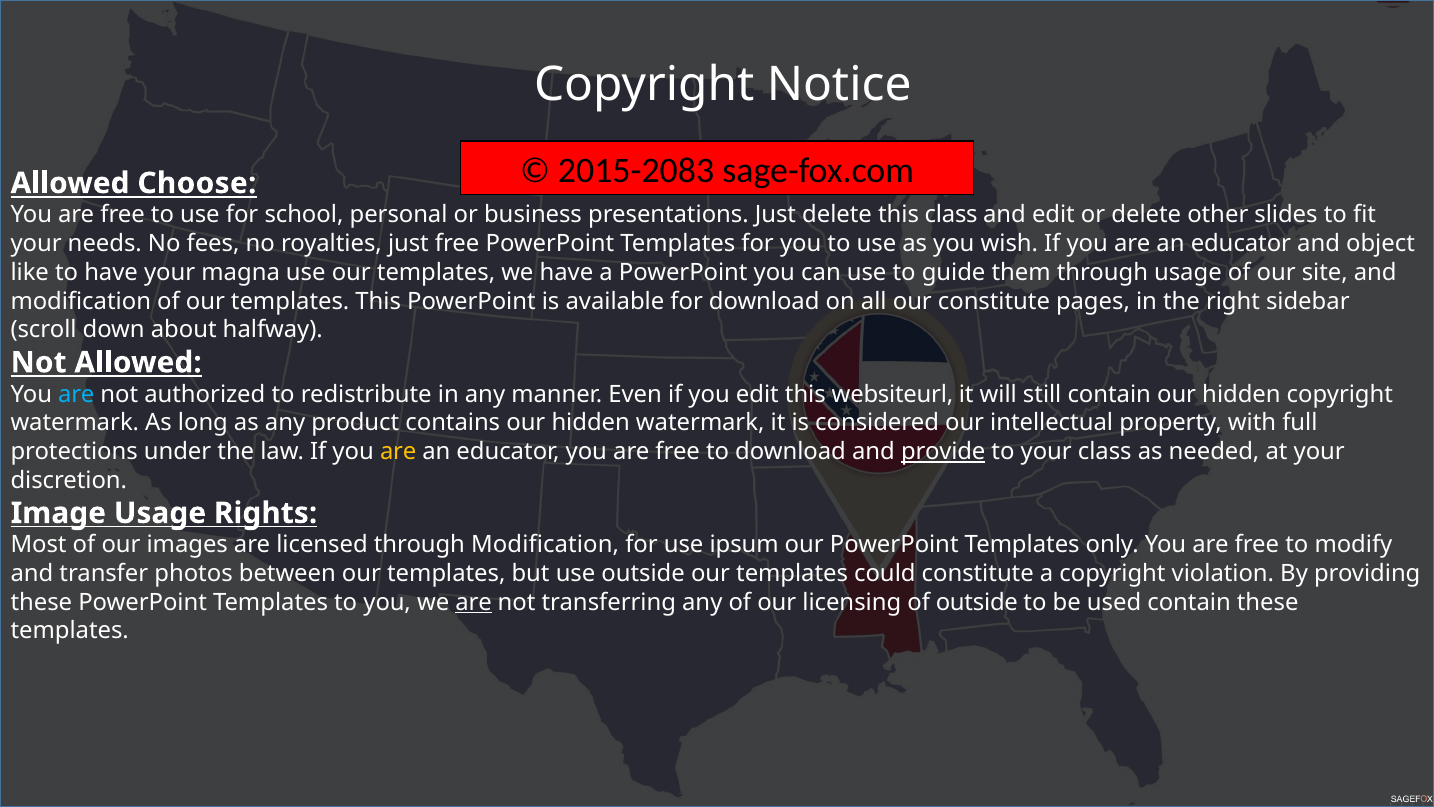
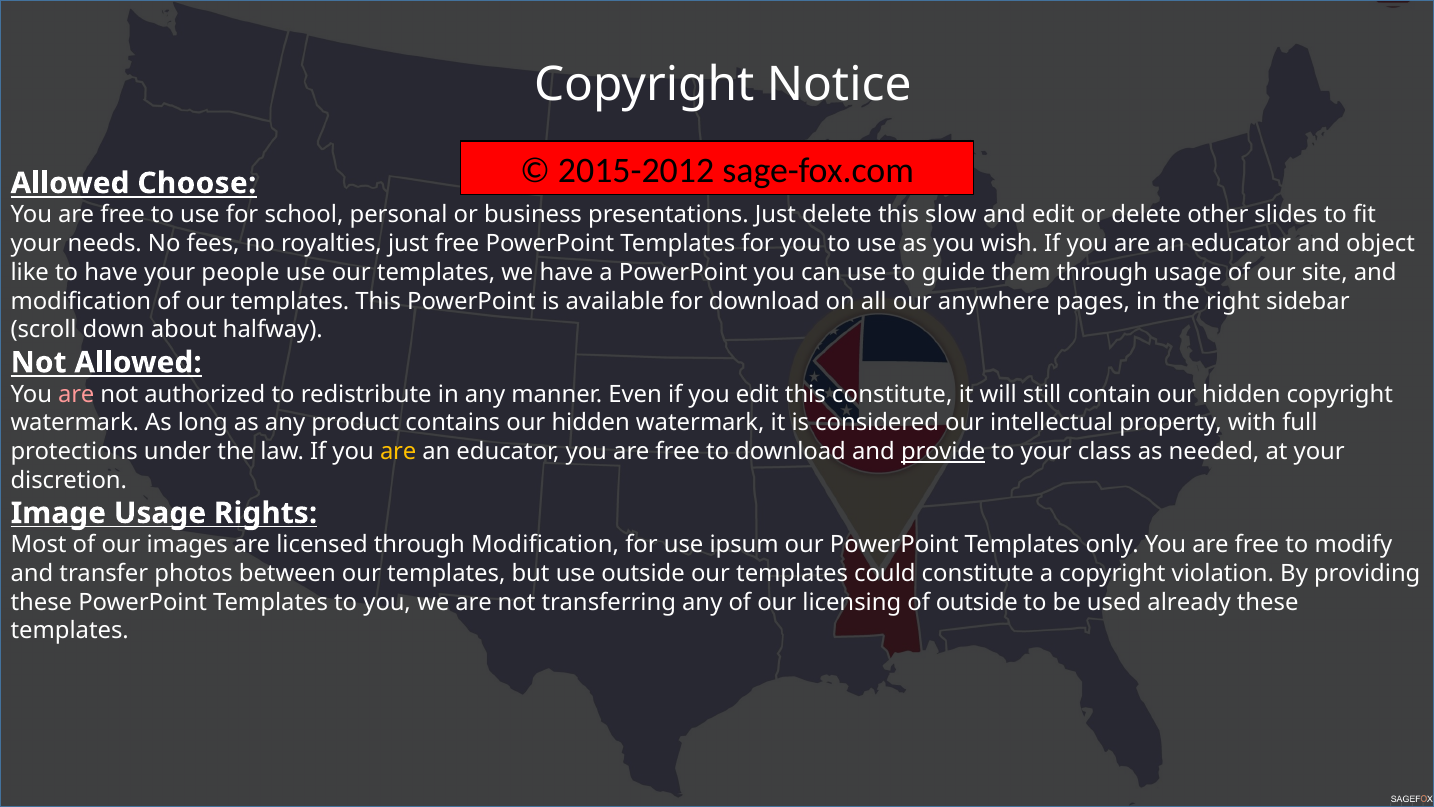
2015-2083: 2015-2083 -> 2015-2012 (636, 170)
this class: class -> slow (951, 215)
magna: magna -> people (241, 272)
our constitute: constitute -> anywhere (994, 301)
are colour: light blue -> pink (76, 394)
this websiteurl: websiteurl -> constitute (892, 394)
are underline: present -> none (474, 602)
used contain: contain -> already (1189, 602)
